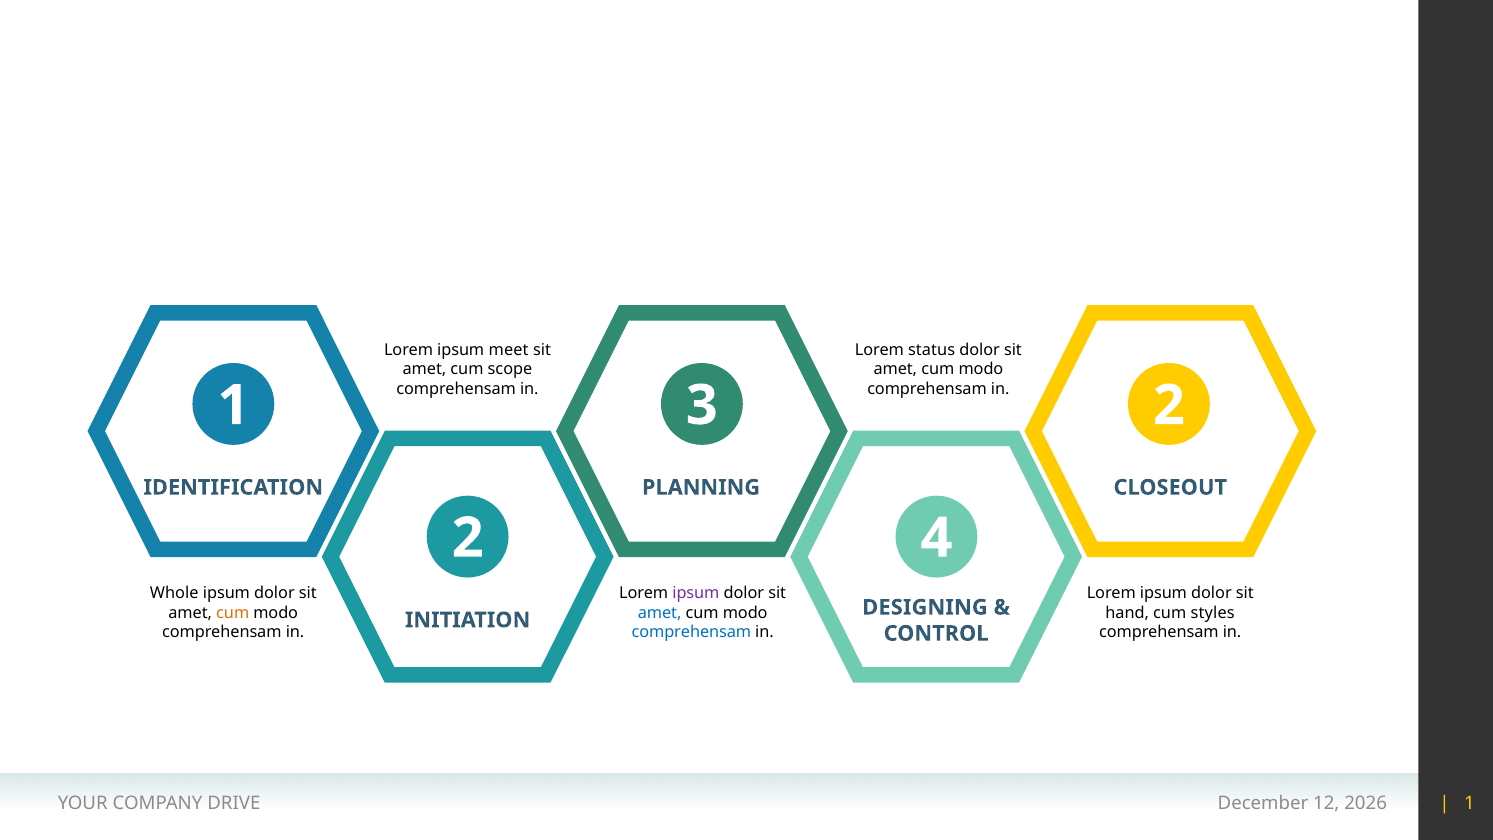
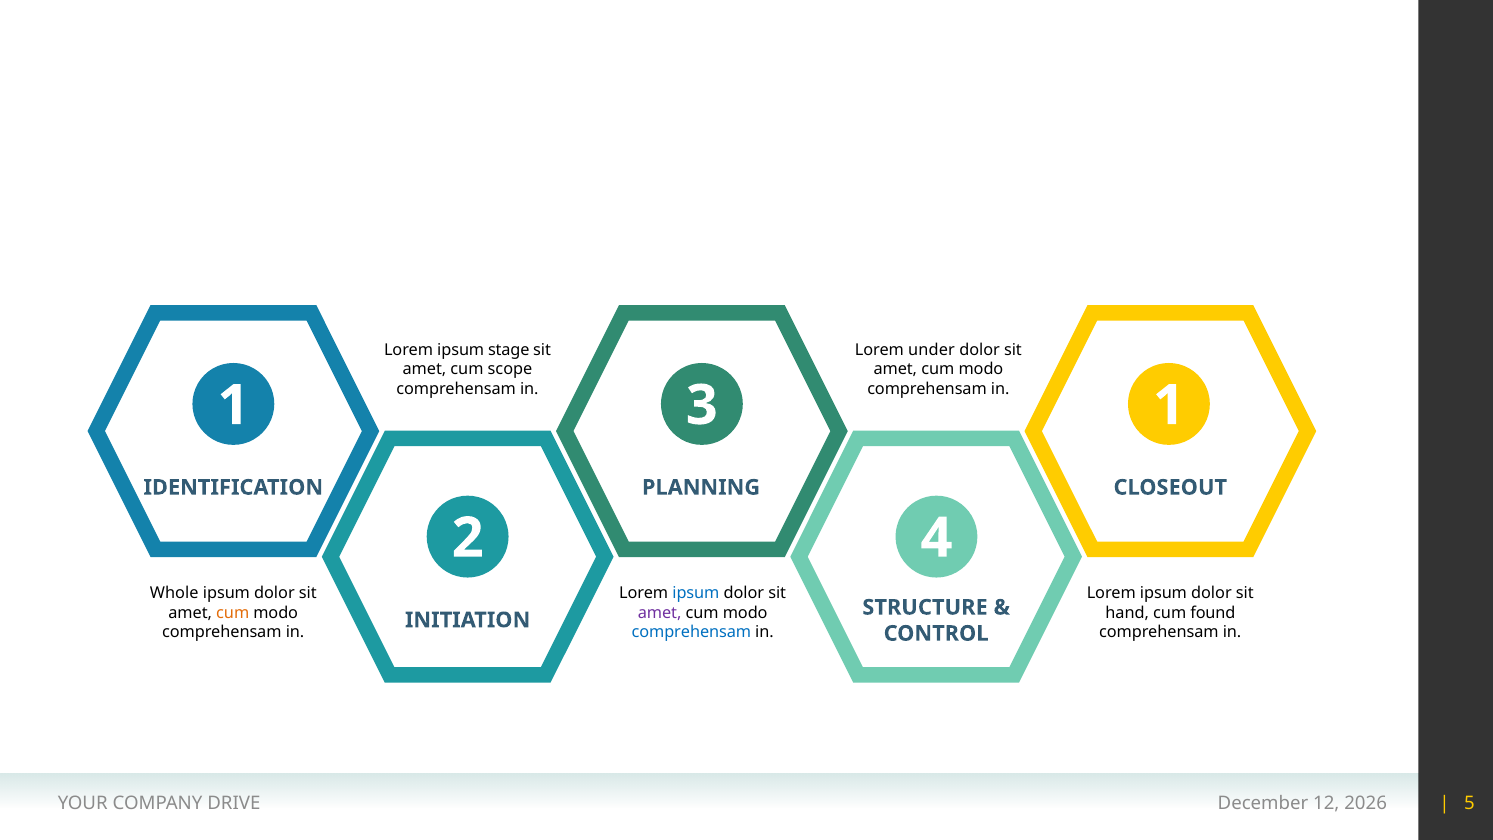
meet: meet -> stage (509, 350)
status: status -> under (932, 350)
3 2: 2 -> 1 (1169, 405)
ipsum colour: purple -> blue (696, 593)
DESIGNING: DESIGNING -> STRUCTURE (925, 607)
amet colour: blue -> purple (660, 613)
styles: styles -> found (1213, 613)
1: 1 -> 5 (1470, 803)
